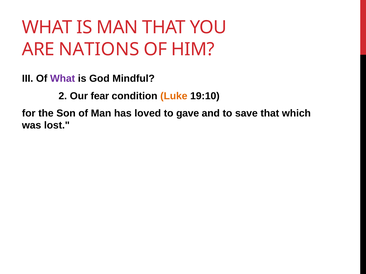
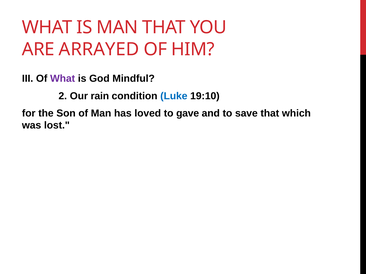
NATIONS: NATIONS -> ARRAYED (99, 49)
fear: fear -> rain (100, 96)
Luke colour: orange -> blue (174, 96)
